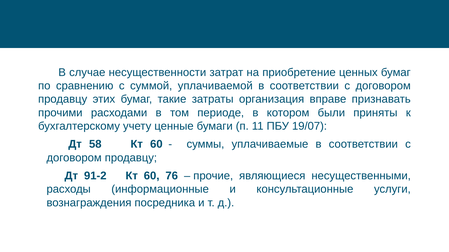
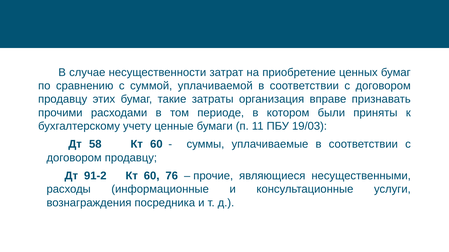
19/07: 19/07 -> 19/03 (310, 126)
